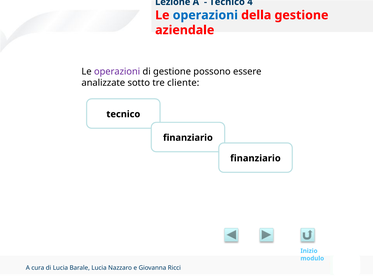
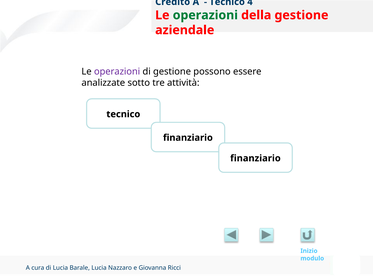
Lezione: Lezione -> Credito (173, 2)
operazioni colour: blue -> green (205, 15)
cliente: cliente -> attività (183, 83)
